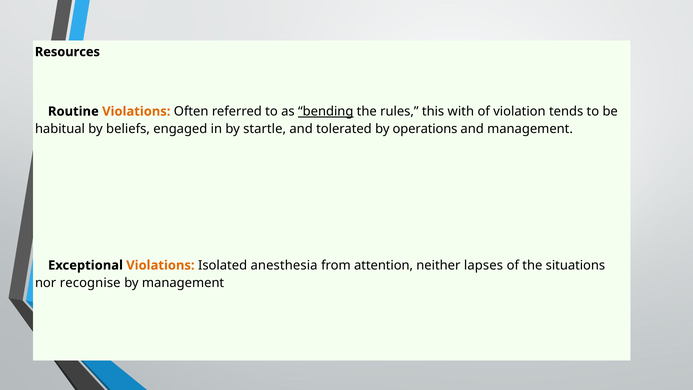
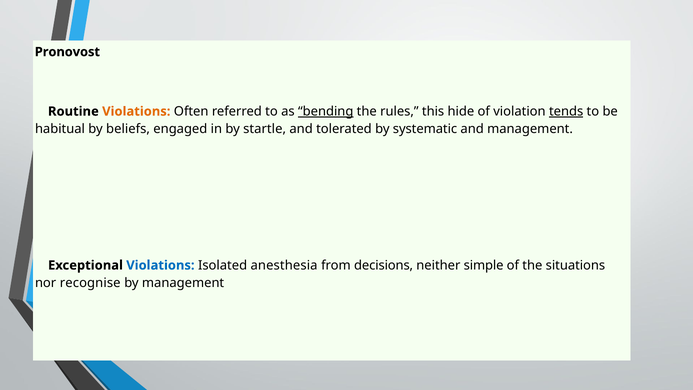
Resources: Resources -> Pronovost (67, 52)
with: with -> hide (461, 111)
tends underline: none -> present (566, 111)
operations: operations -> systematic (425, 129)
Violations colour: orange -> blue (160, 265)
attention: attention -> decisions (384, 265)
lapses: lapses -> simple (484, 265)
